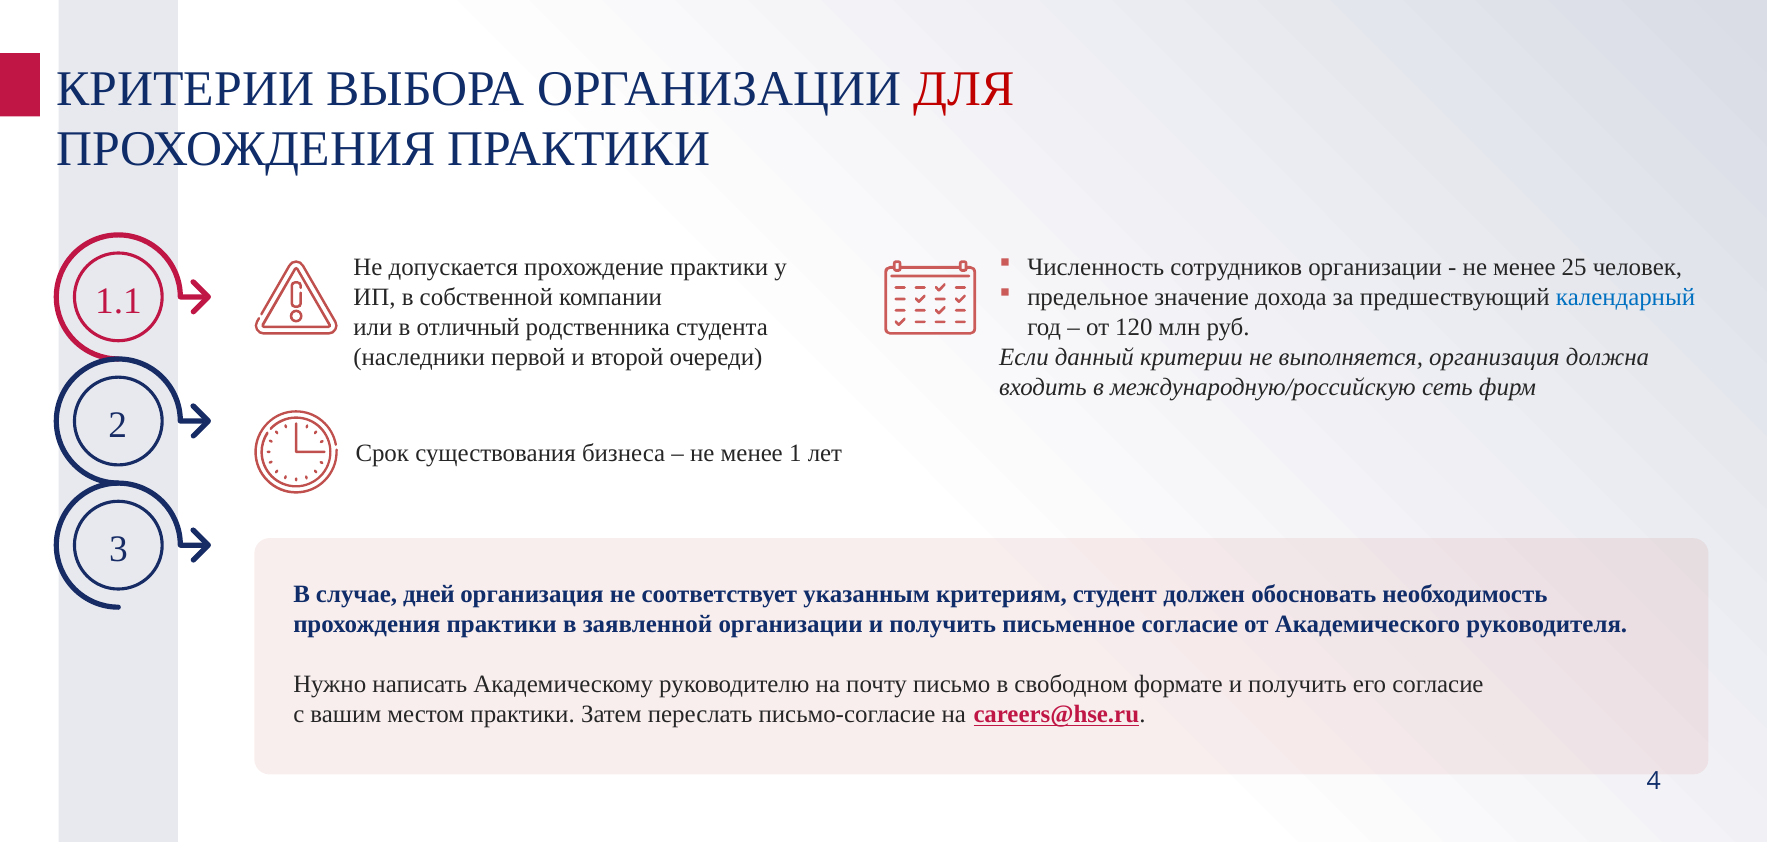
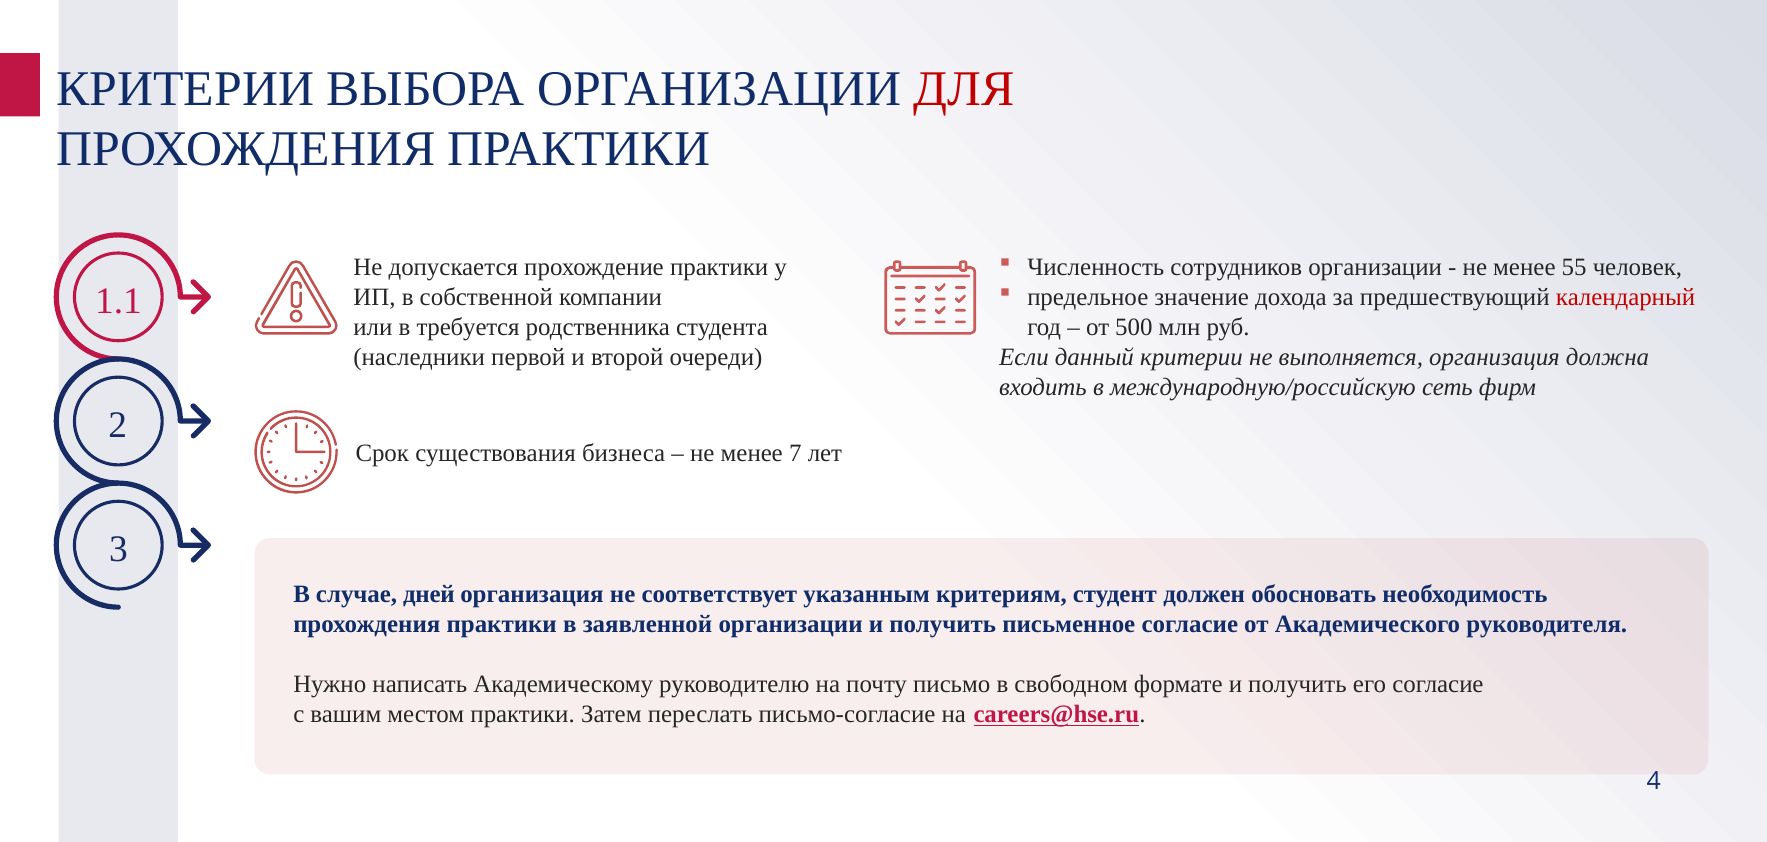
25: 25 -> 55 (1574, 267)
календарный colour: blue -> red (1625, 297)
отличный: отличный -> требуется (468, 327)
120: 120 -> 500 (1134, 327)
1: 1 -> 7 (795, 453)
